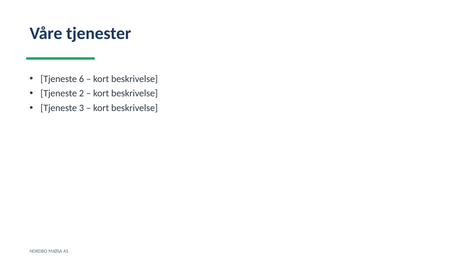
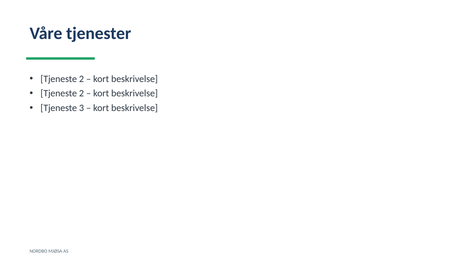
6: 6 -> 2 (82, 79)
